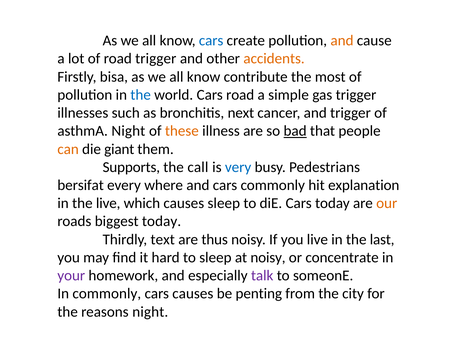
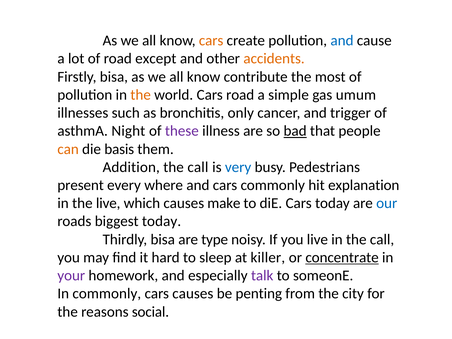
cars colour: blue -> orange (211, 41)
and colour: orange -> blue (342, 41)
road trigger: trigger -> except (156, 59)
the colour: blue -> orange (141, 95)
gas trigger: trigger -> umum (356, 95)
next: next -> only (241, 113)
these colour: orange -> purple (182, 131)
giant: giant -> basis (119, 149)
Supports: Supports -> Addition (131, 167)
bersifat: bersifat -> present (81, 185)
causes sleep: sleep -> make (224, 203)
our colour: orange -> blue (387, 203)
Thirdly text: text -> bisa (163, 239)
thus: thus -> type (215, 239)
in the last: last -> call (382, 239)
at noisy: noisy -> killer (268, 258)
concentrate underline: none -> present (342, 258)
reasons night: night -> social (150, 312)
